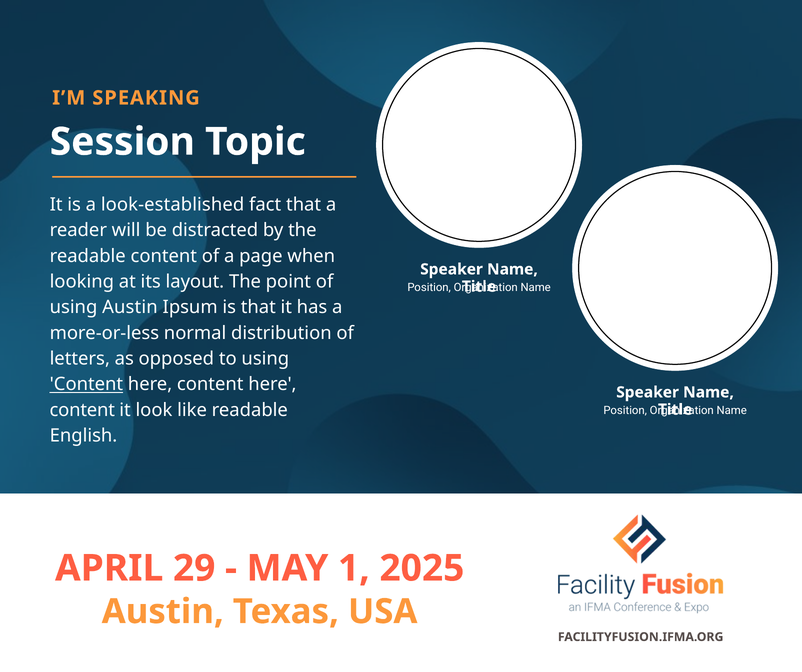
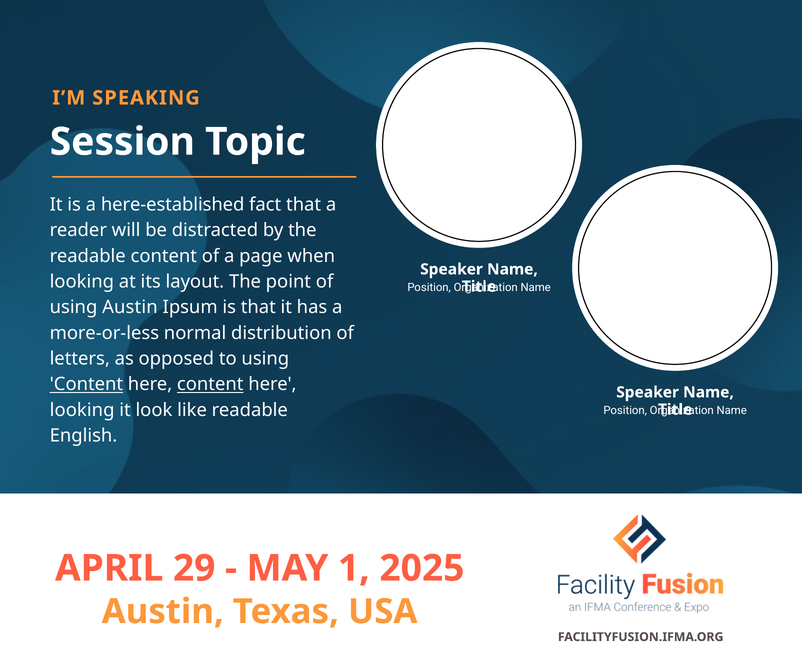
look-established: look-established -> here-established (173, 205)
content underline: none -> present (210, 385)
content: content -> looking (82, 410)
